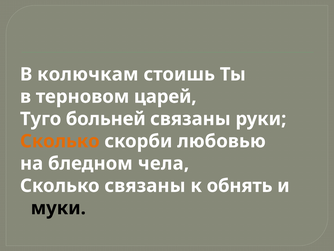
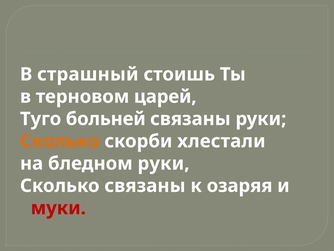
колючкам: колючкам -> страшный (88, 74)
любовью: любовью -> хлестали (221, 141)
бледном чела: чела -> руки (164, 163)
обнять: обнять -> озаряя (240, 185)
муки colour: black -> red (58, 208)
